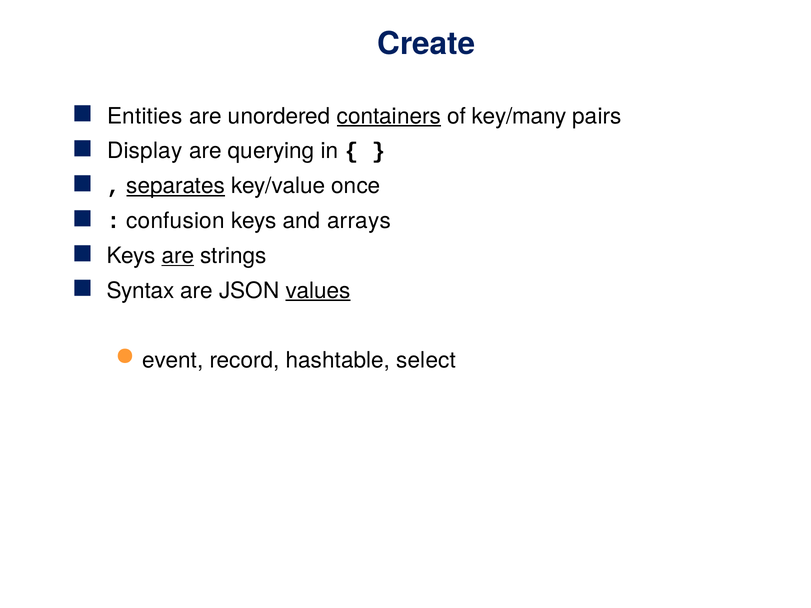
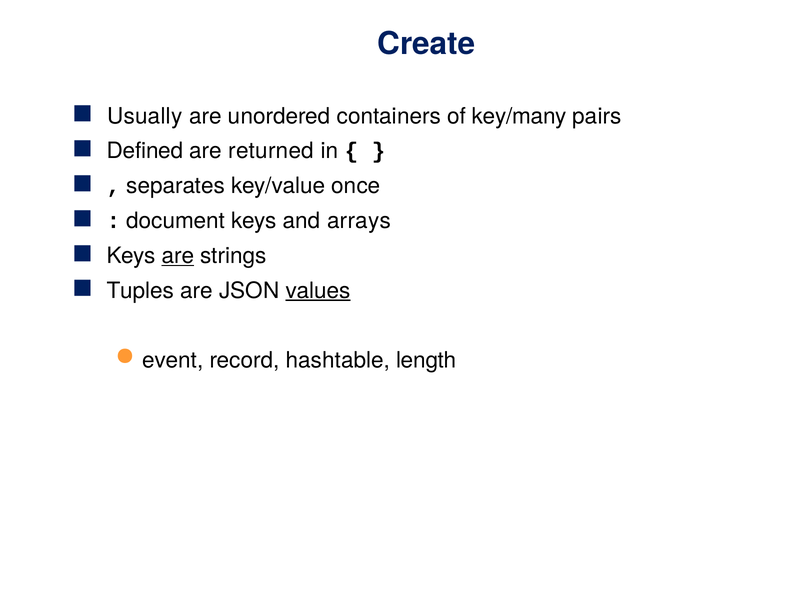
Entities: Entities -> Usually (145, 116)
containers underline: present -> none (389, 116)
Display: Display -> Defined (145, 151)
querying: querying -> returned (271, 151)
separates underline: present -> none (176, 186)
confusion: confusion -> document (176, 221)
Syntax: Syntax -> Tuples (140, 291)
select: select -> length (426, 361)
